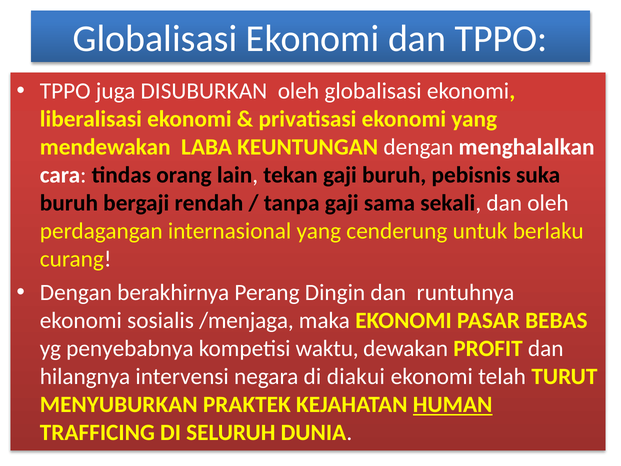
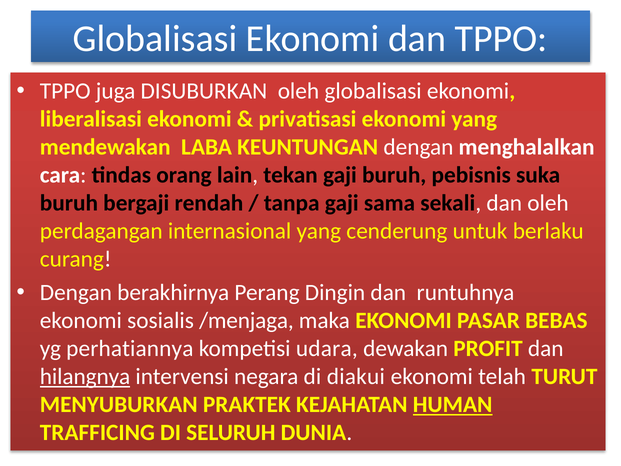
penyebabnya: penyebabnya -> perhatiannya (130, 348)
waktu: waktu -> udara (327, 348)
hilangnya underline: none -> present (85, 376)
